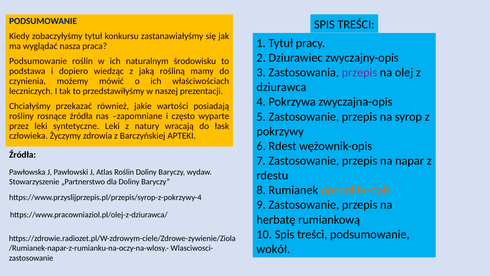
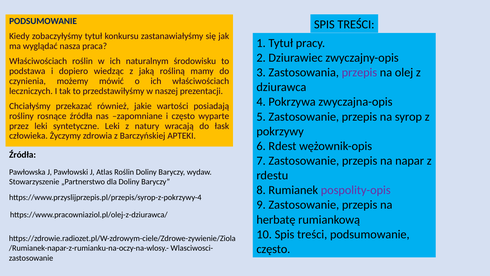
Podsumowanie: Podsumowanie -> Właściwościach (38, 61)
pospolity-opis colour: orange -> purple (356, 190)
wokół: wokół -> często (273, 249)
